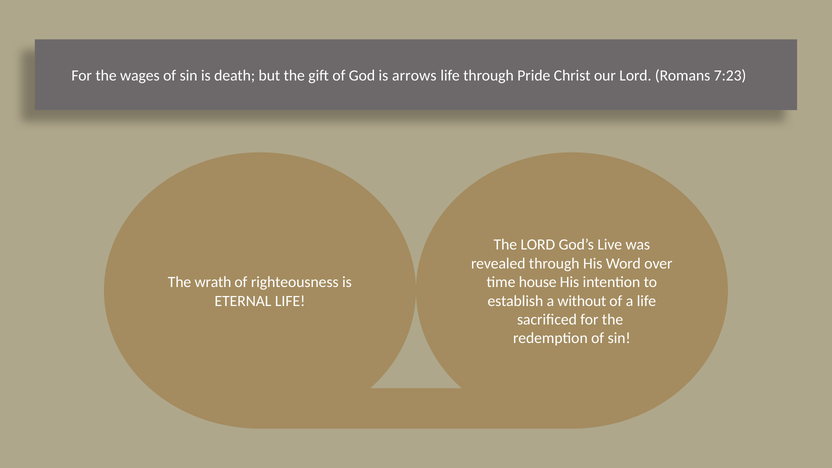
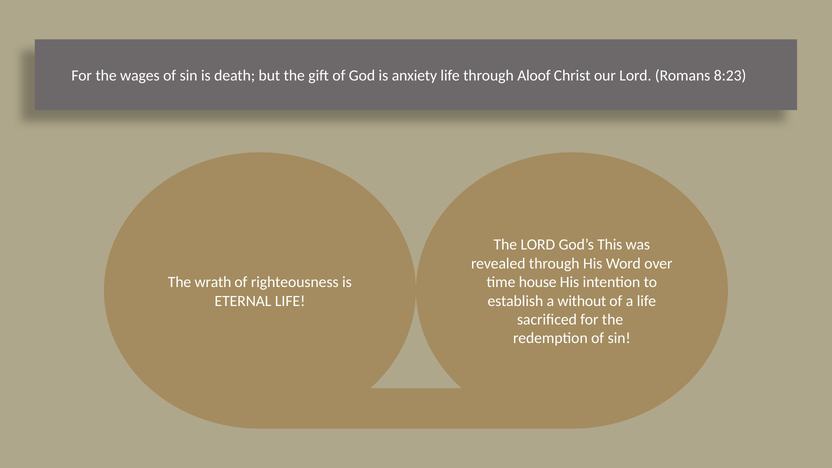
arrows: arrows -> anxiety (414, 76)
Pride: Pride -> Aloof (534, 76)
7:23: 7:23 -> 8:23 (730, 76)
Live: Live -> This (610, 245)
